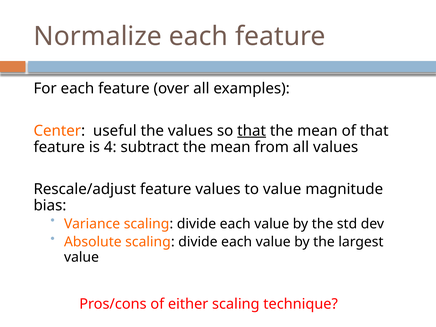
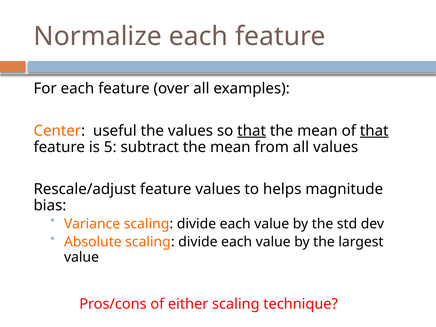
that underline: none -> present (374, 131)
4: 4 -> 5 (110, 147)
to value: value -> helps (282, 189)
